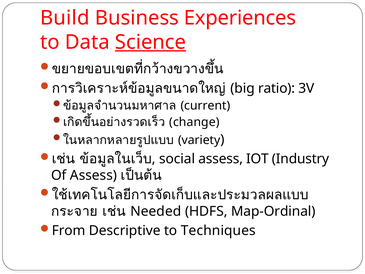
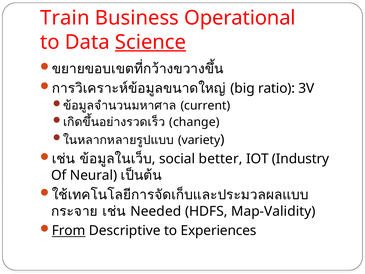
Build: Build -> Train (65, 18)
Experiences: Experiences -> Operational (240, 18)
social assess: assess -> better (221, 159)
Of Assess: Assess -> Neural (94, 175)
Map-Ordinal: Map-Ordinal -> Map-Validity (273, 211)
From underline: none -> present (69, 230)
Techniques: Techniques -> Experiences (219, 230)
